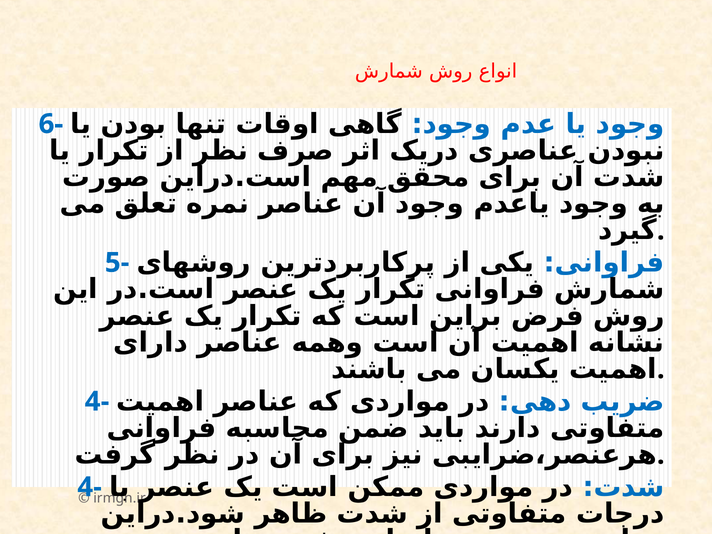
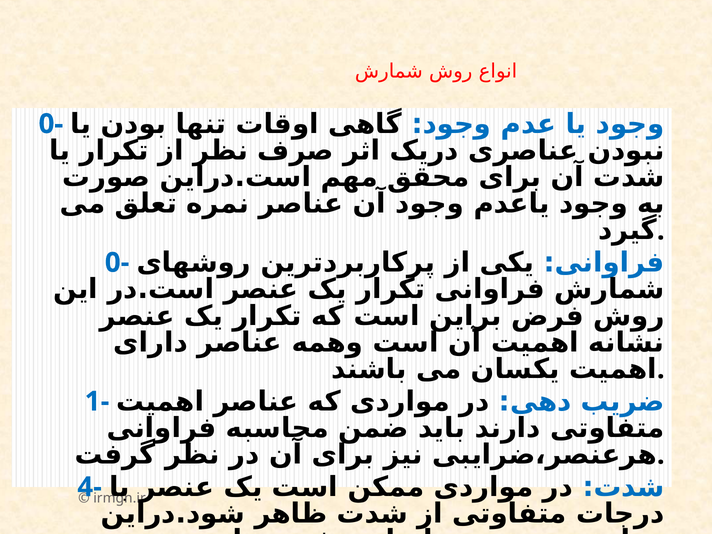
6-: 6- -> 0- (51, 124)
5-: 5- -> 0- (117, 263)
4-: 4- -> 1- (97, 401)
